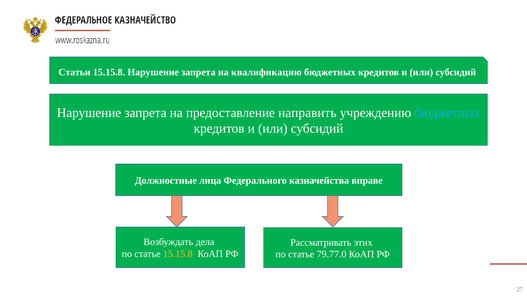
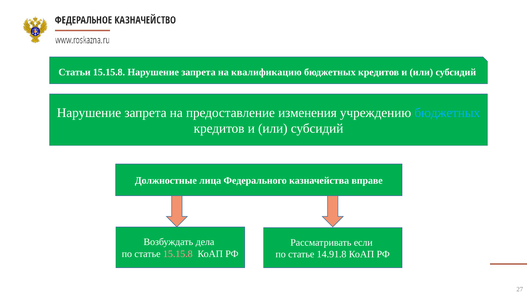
направить: направить -> изменения (307, 113)
этих: этих -> если (363, 242)
15.15.8 colour: yellow -> pink (178, 253)
79.77.0: 79.77.0 -> 14.91.8 (332, 254)
